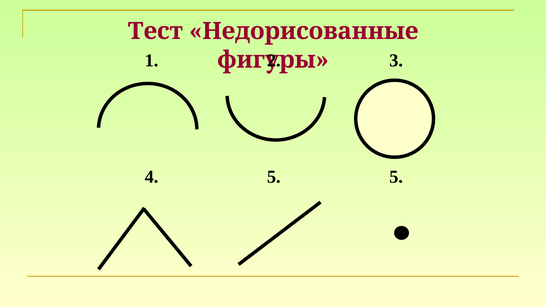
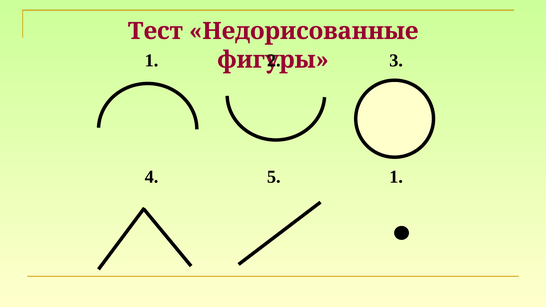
5 5: 5 -> 1 (396, 177)
